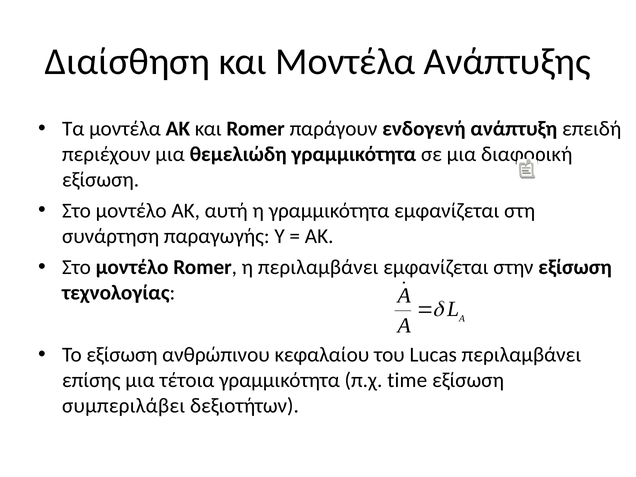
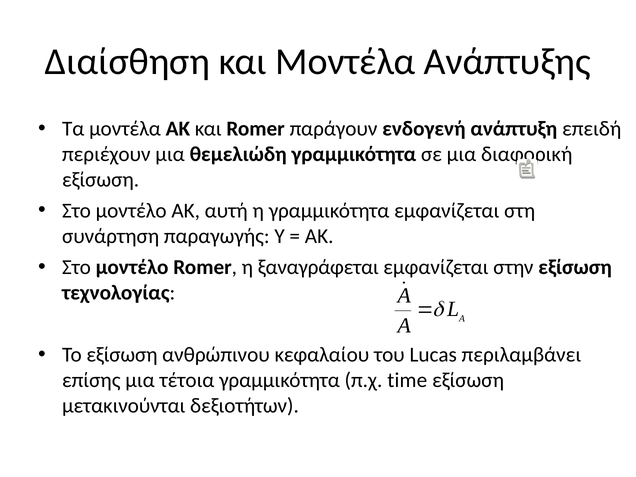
η περιλαμβάνει: περιλαμβάνει -> ξαναγράφεται (318, 267)
συμπεριλάβει: συμπεριλάβει -> μετακινούνται (124, 406)
